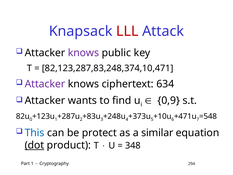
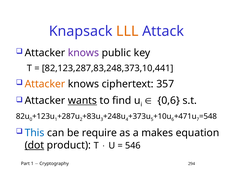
LLL colour: red -> orange (127, 31)
82,123,287,83,248,374,10,471: 82,123,287,83,248,374,10,471 -> 82,123,287,83,248,373,10,441 (108, 68)
Attacker colour: purple -> orange (45, 84)
634: 634 -> 357 (165, 84)
wants underline: none -> present (82, 100)
0,9: 0,9 -> 0,6 (169, 100)
protect: protect -> require (99, 133)
similar: similar -> makes (157, 133)
348: 348 -> 546 (133, 145)
